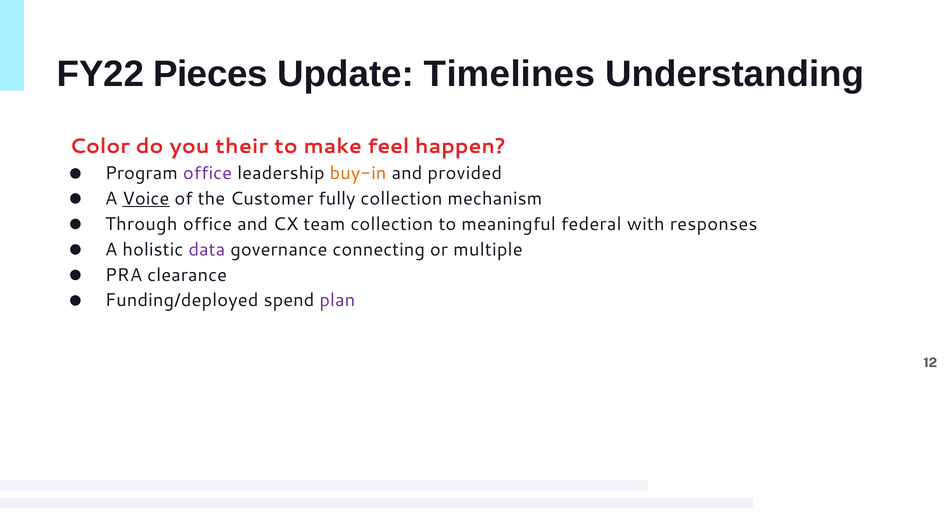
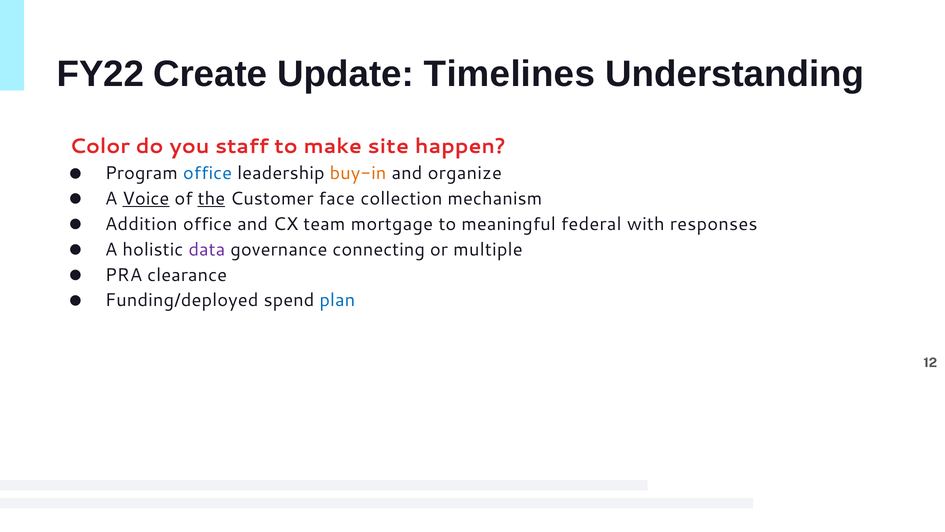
Pieces: Pieces -> Create (210, 74)
their: their -> staff (242, 146)
feel: feel -> site (388, 146)
office colour: purple -> blue (207, 173)
provided: provided -> organize (465, 173)
the underline: none -> present (211, 199)
fully: fully -> face (337, 199)
Through: Through -> Addition (141, 224)
team collection: collection -> mortgage (392, 224)
plan colour: purple -> blue (337, 300)
